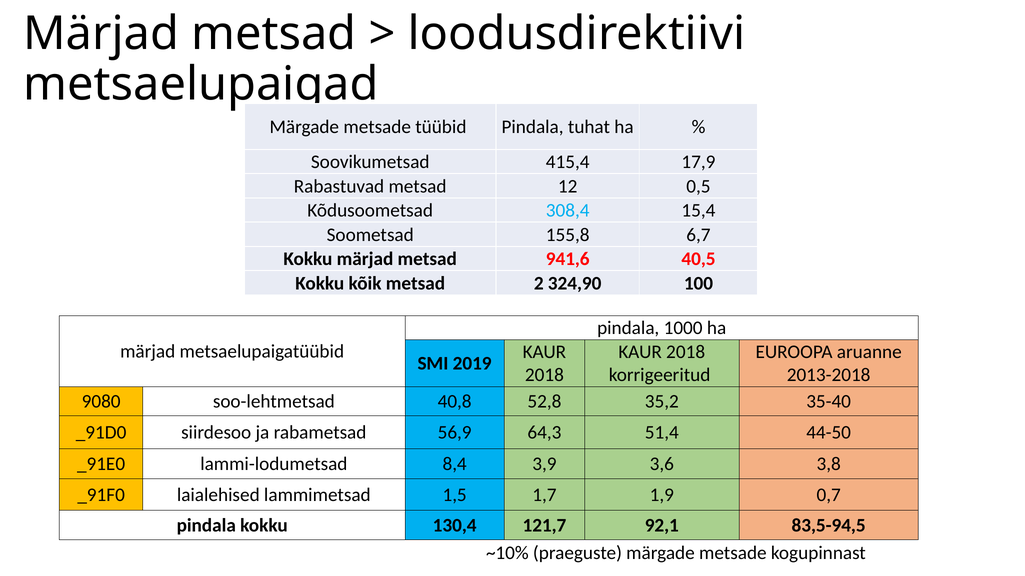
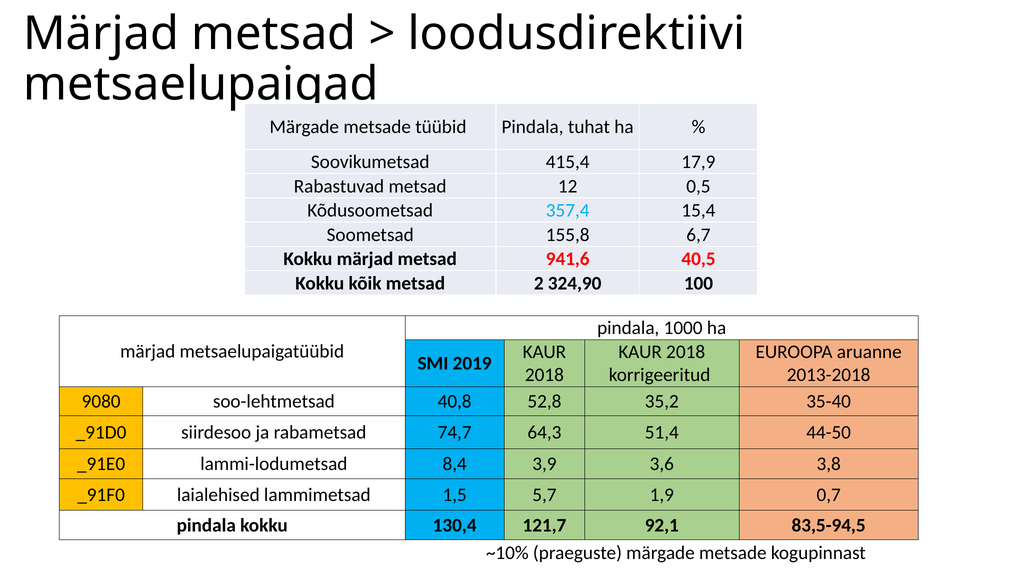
308,4: 308,4 -> 357,4 (568, 211)
56,9: 56,9 -> 74,7 (455, 433)
1,7: 1,7 -> 5,7 (544, 495)
